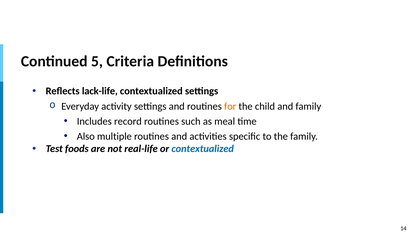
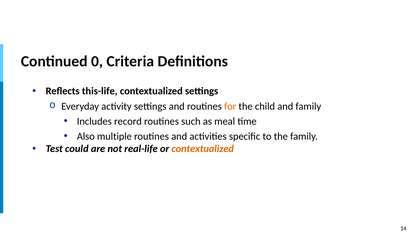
5: 5 -> 0 (97, 61)
lack-life: lack-life -> this-life (100, 91)
foods: foods -> could (77, 149)
contextualized colour: blue -> orange (203, 149)
